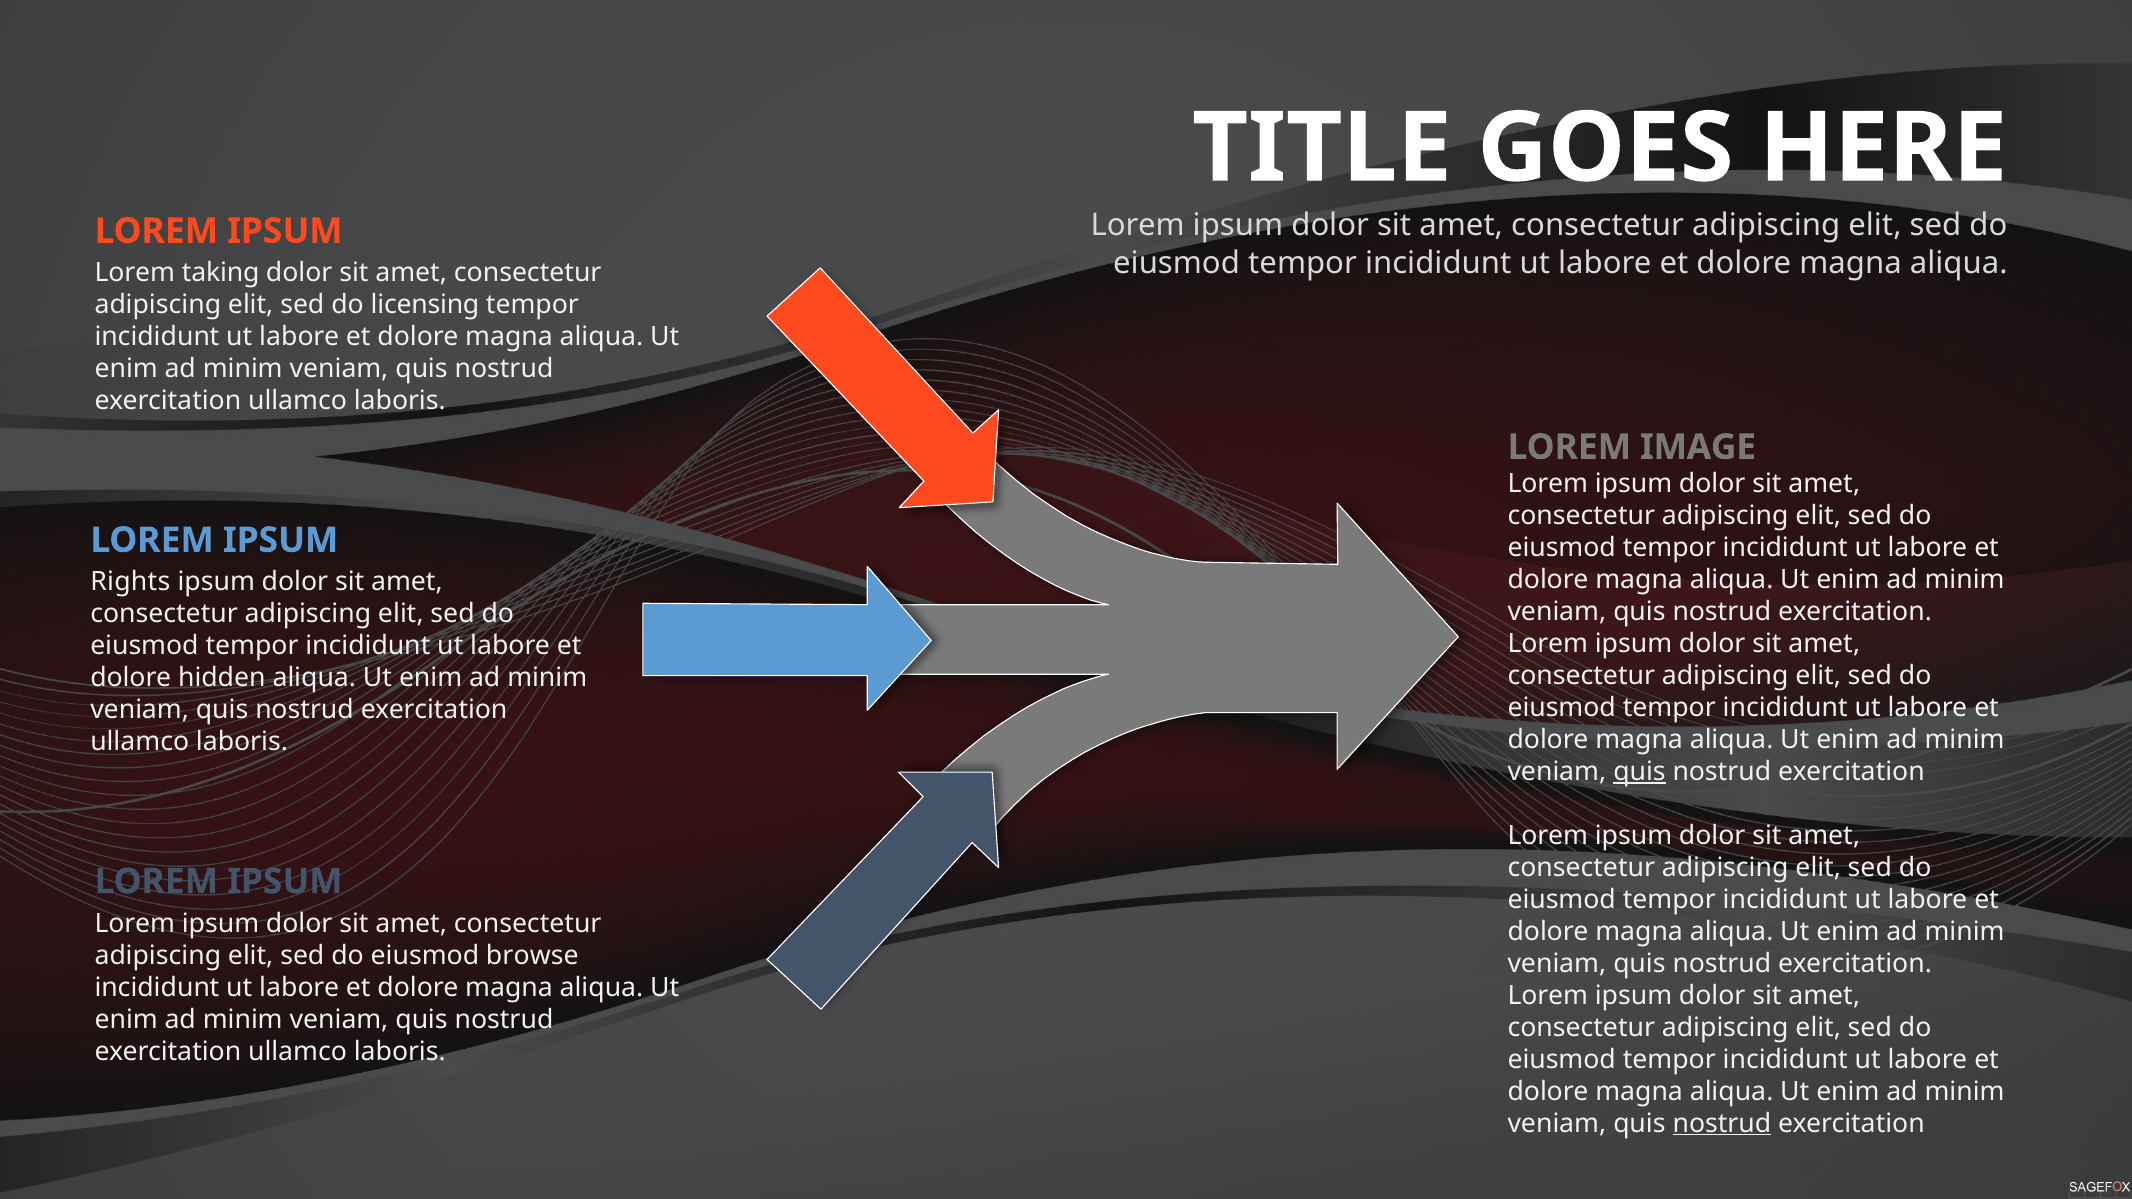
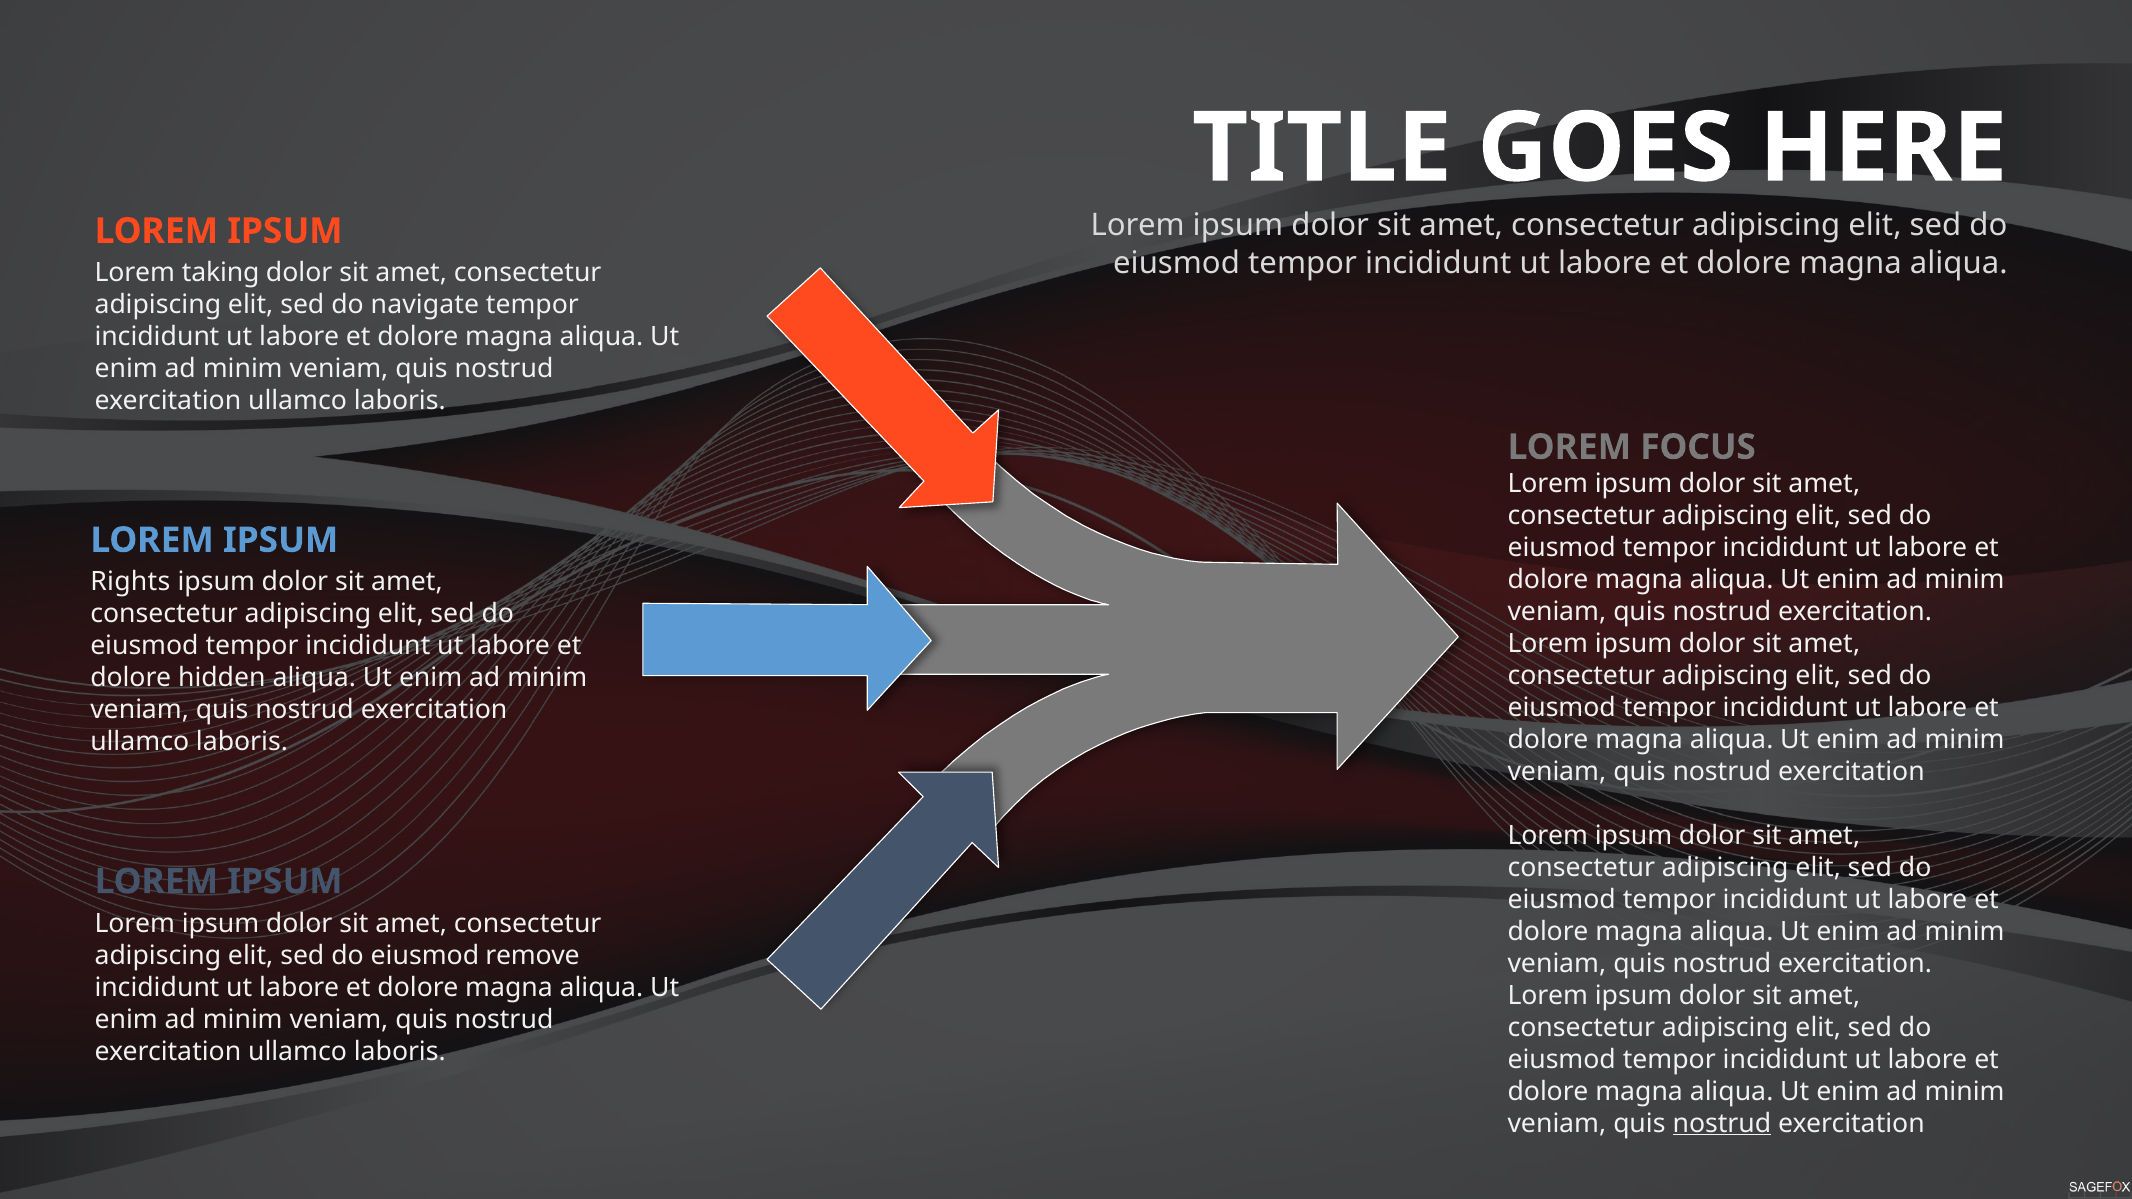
licensing: licensing -> navigate (425, 305)
IMAGE: IMAGE -> FOCUS (1698, 447)
quis underline: present -> none (1639, 772)
browse: browse -> remove (533, 956)
